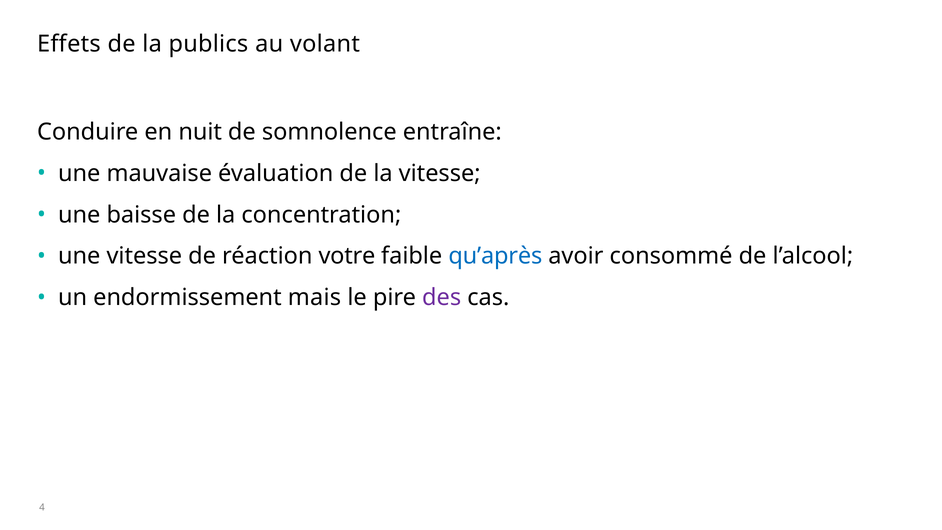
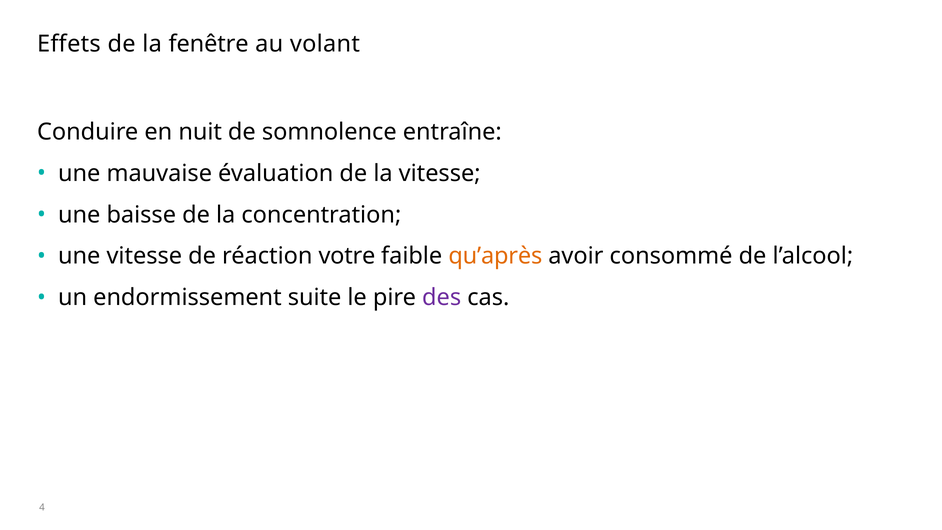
publics: publics -> fenêtre (209, 44)
qu’après colour: blue -> orange (495, 256)
mais: mais -> suite (315, 298)
